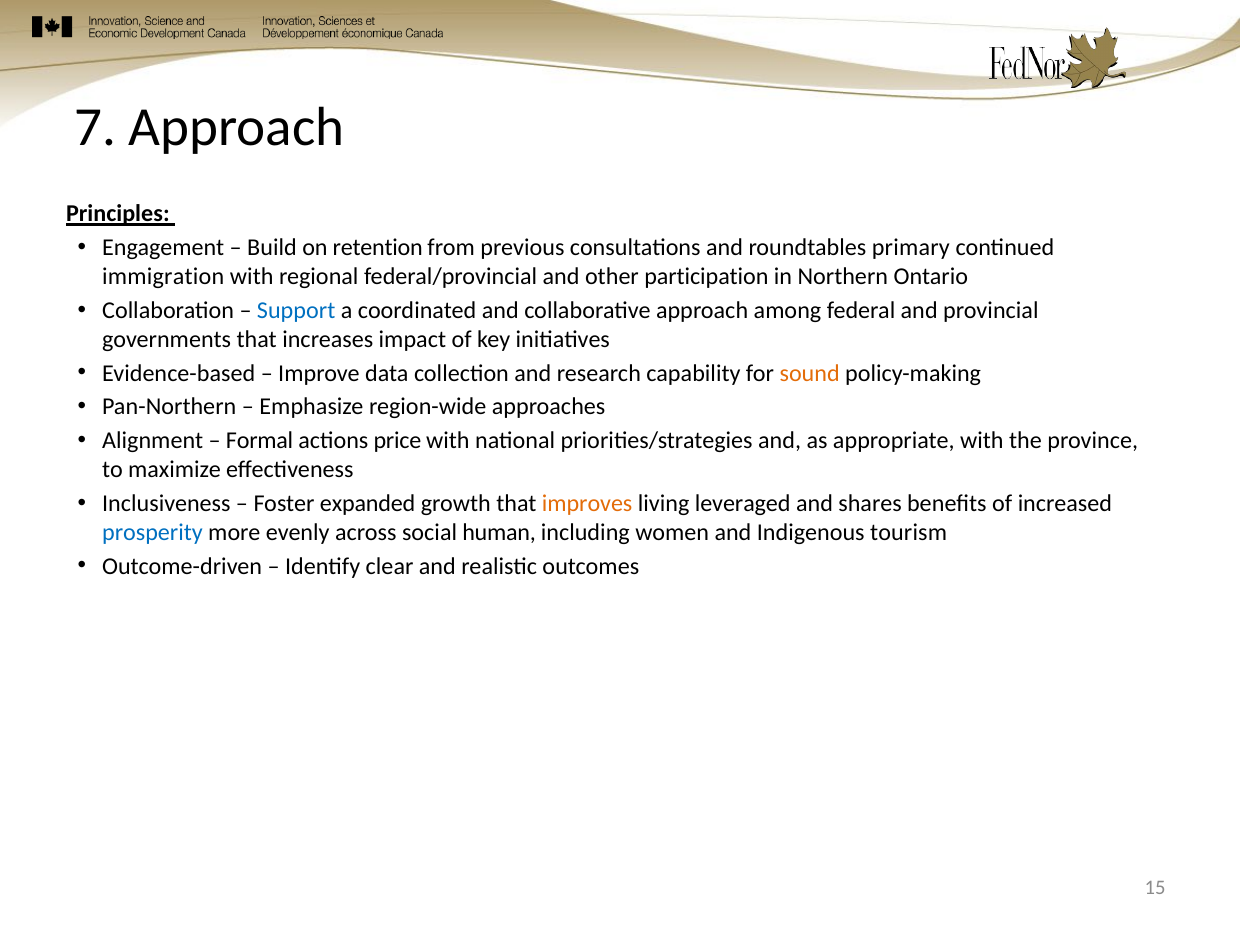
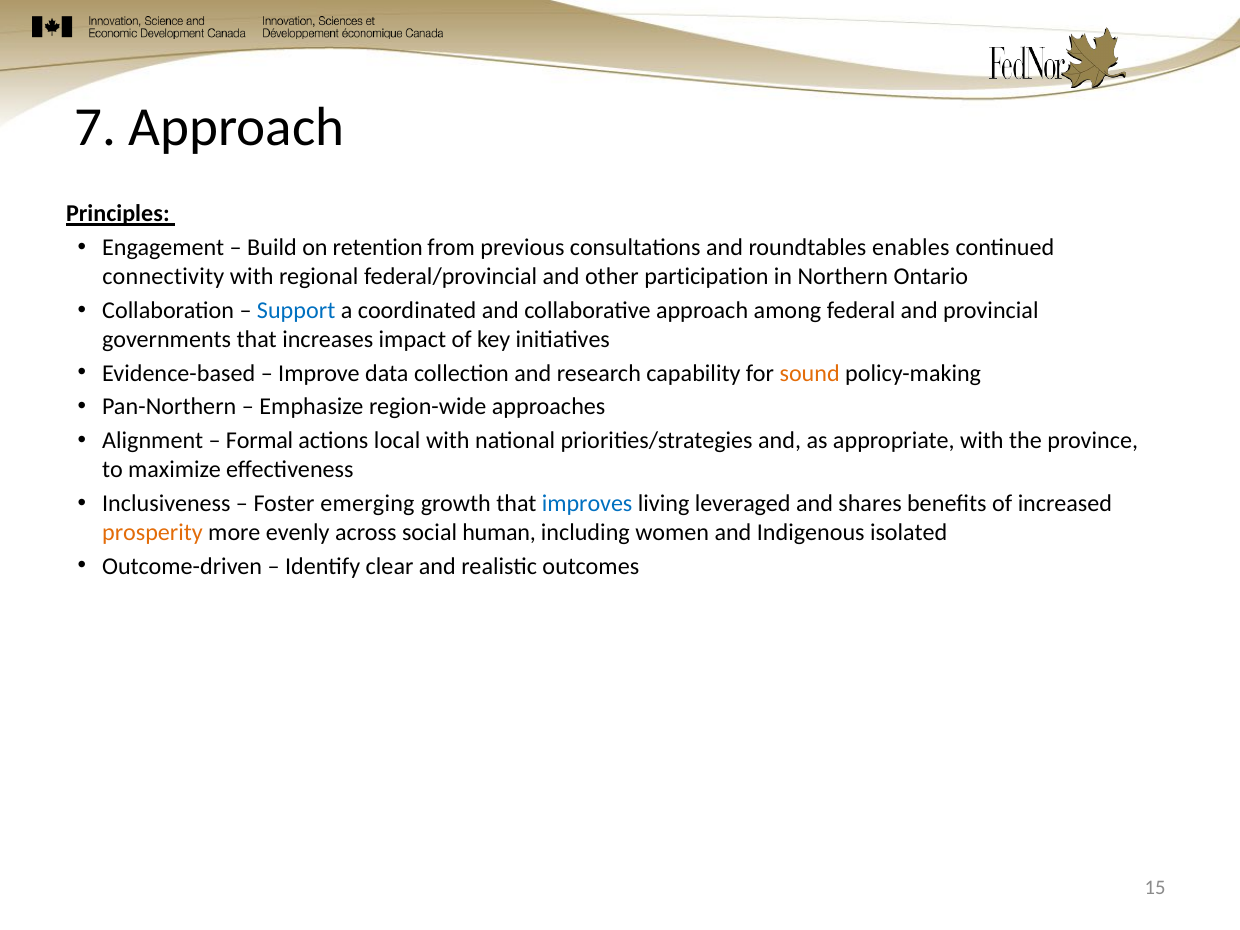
primary: primary -> enables (911, 248)
immigration: immigration -> connectivity (163, 277)
price: price -> local (397, 441)
expanded: expanded -> emerging (367, 503)
improves colour: orange -> blue (587, 503)
prosperity colour: blue -> orange (152, 532)
tourism: tourism -> isolated (909, 532)
